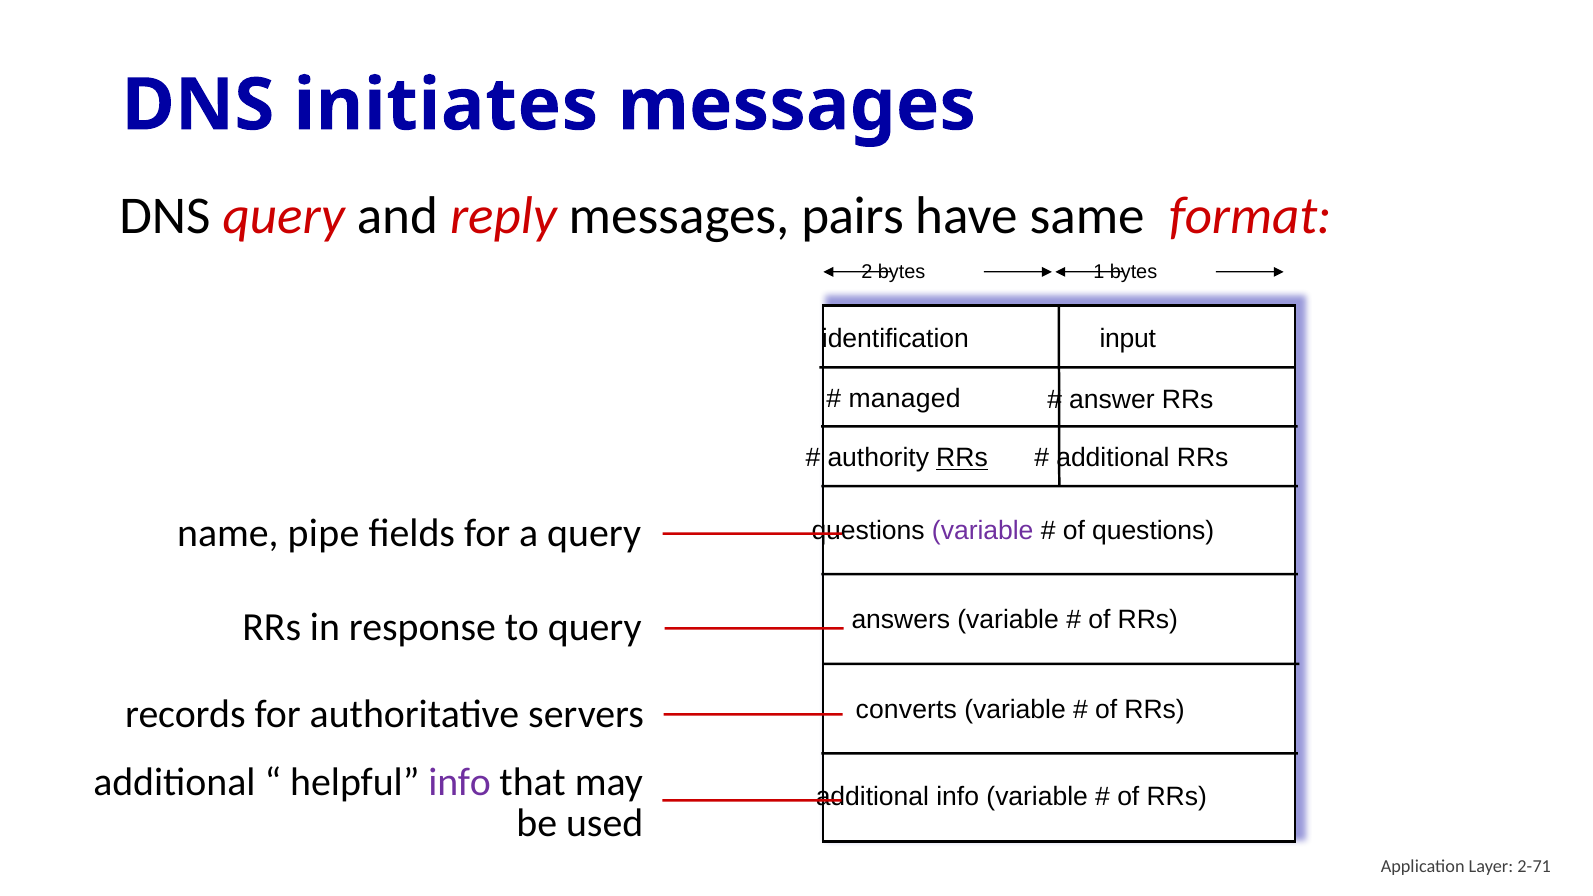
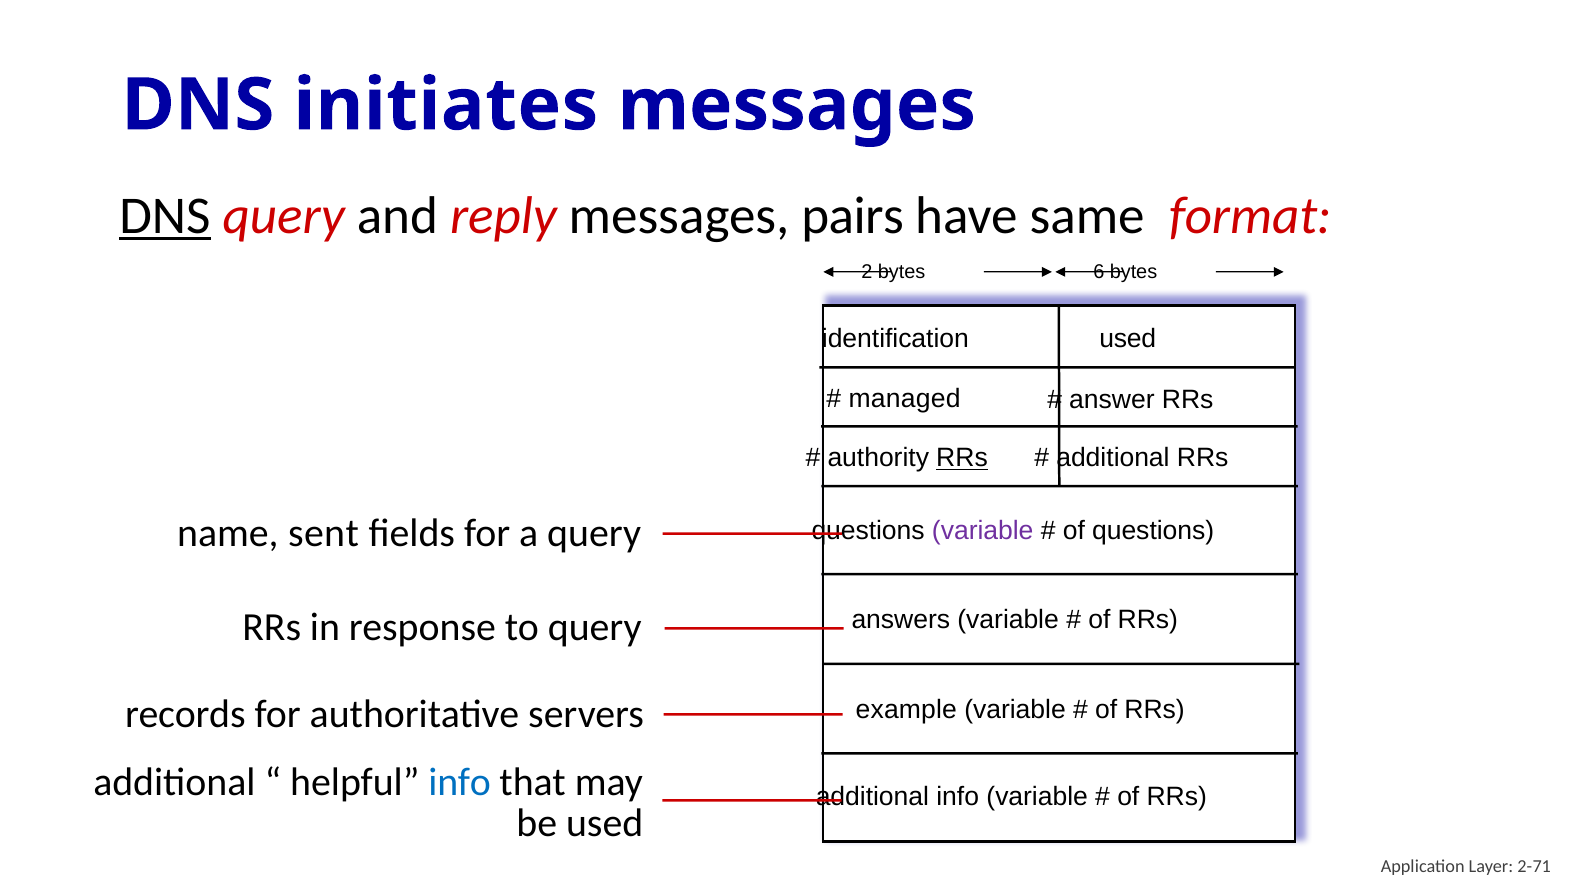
DNS underline: none -> present (165, 216)
1: 1 -> 6 (1099, 272)
identification input: input -> used (1128, 339)
pipe: pipe -> sent (323, 533)
converts: converts -> example (906, 709)
info colour: purple -> blue (460, 782)
